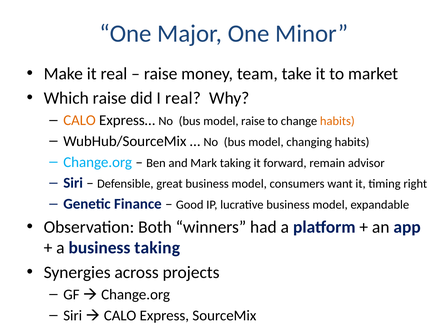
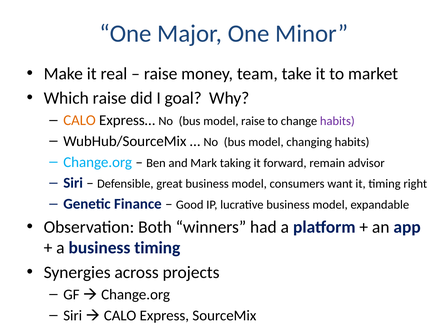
I real: real -> goal (183, 98)
habits colour: orange -> purple (337, 121)
business taking: taking -> timing (157, 248)
